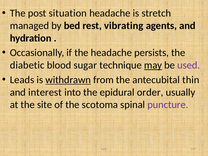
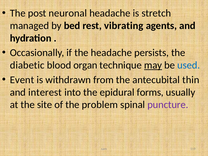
situation: situation -> neuronal (68, 13)
sugar: sugar -> organ (85, 65)
used colour: purple -> blue (189, 65)
Leads: Leads -> Event (22, 80)
withdrawn underline: present -> none (68, 80)
order: order -> forms (150, 92)
scotoma: scotoma -> problem (100, 105)
